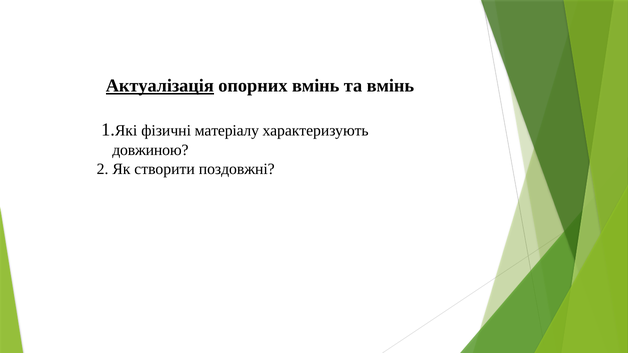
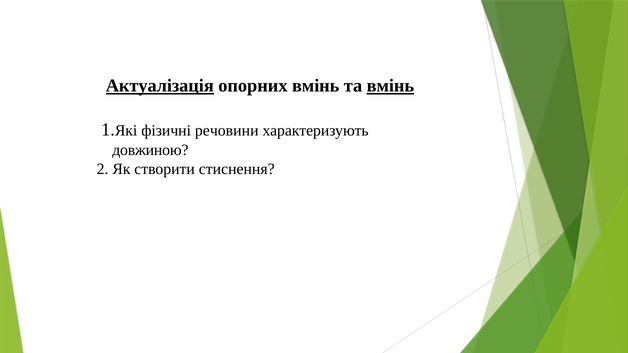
вмінь underline: none -> present (390, 86)
матеріалу: матеріалу -> речовини (227, 131)
поздовжні: поздовжні -> стиснення (237, 169)
